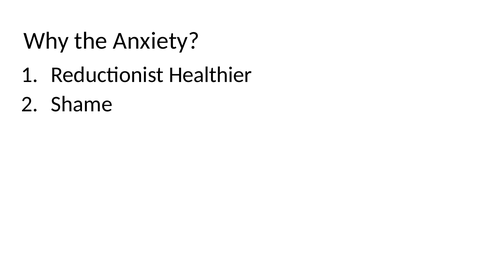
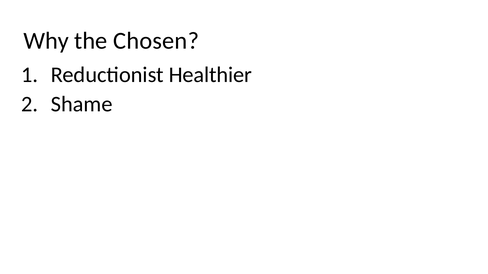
Anxiety: Anxiety -> Chosen (156, 41)
